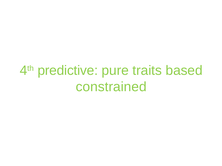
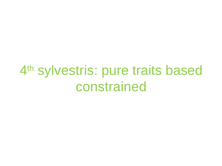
predictive: predictive -> sylvestris (68, 71)
